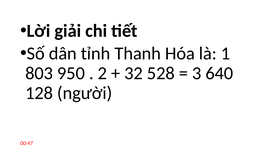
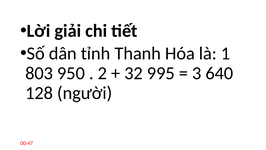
528: 528 -> 995 (161, 73)
